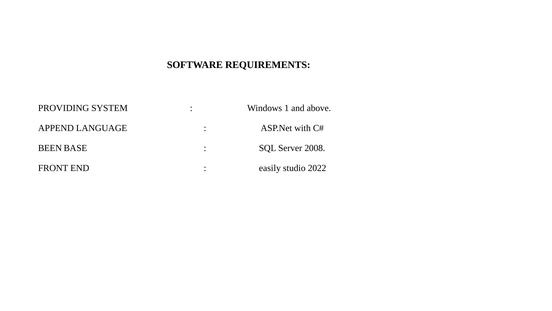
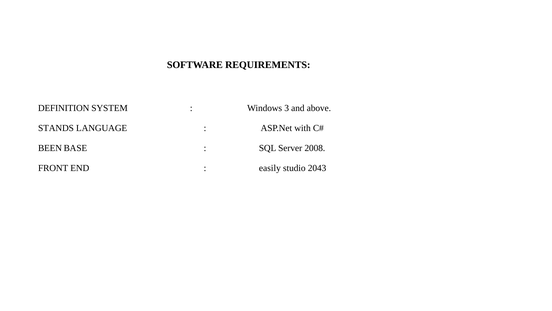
PROVIDING: PROVIDING -> DEFINITION (64, 108)
1: 1 -> 3 (287, 108)
APPEND: APPEND -> STANDS (56, 128)
2022: 2022 -> 2043 (317, 168)
